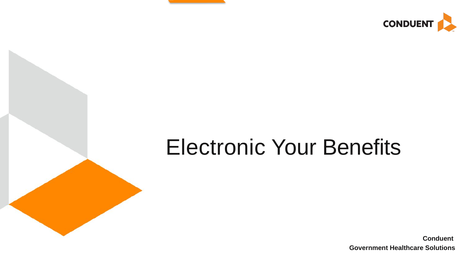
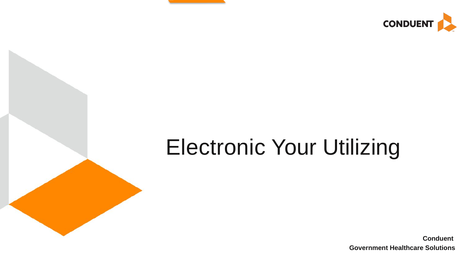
Benefits: Benefits -> Utilizing (362, 148)
